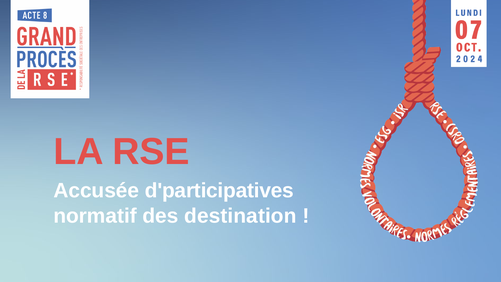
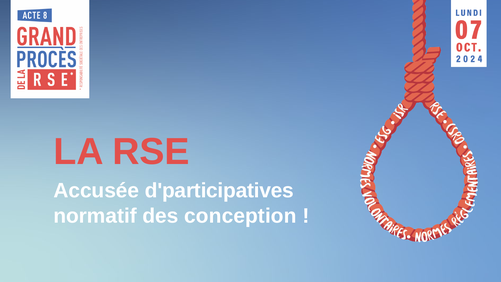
destination: destination -> conception (240, 216)
